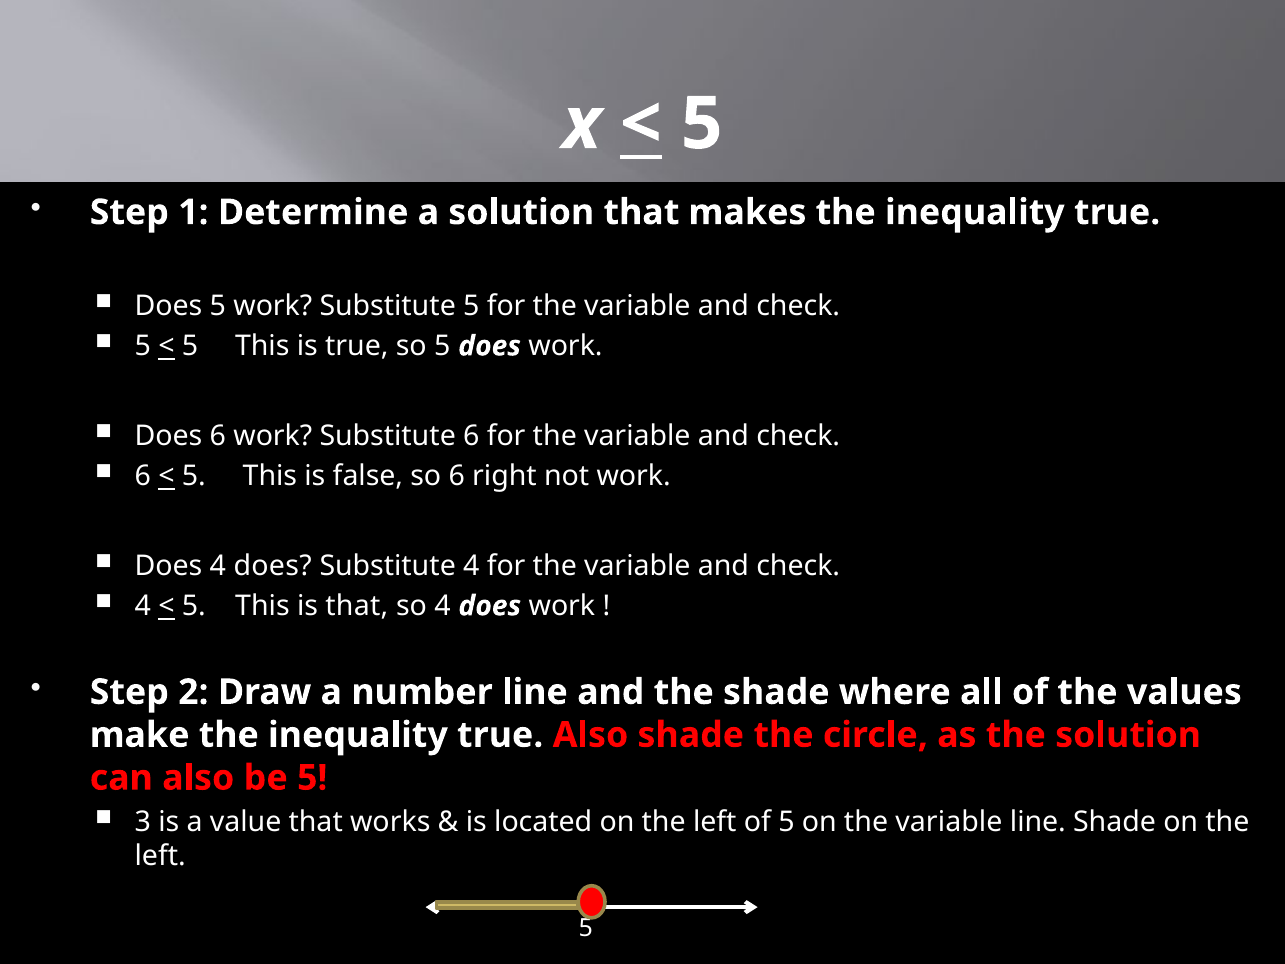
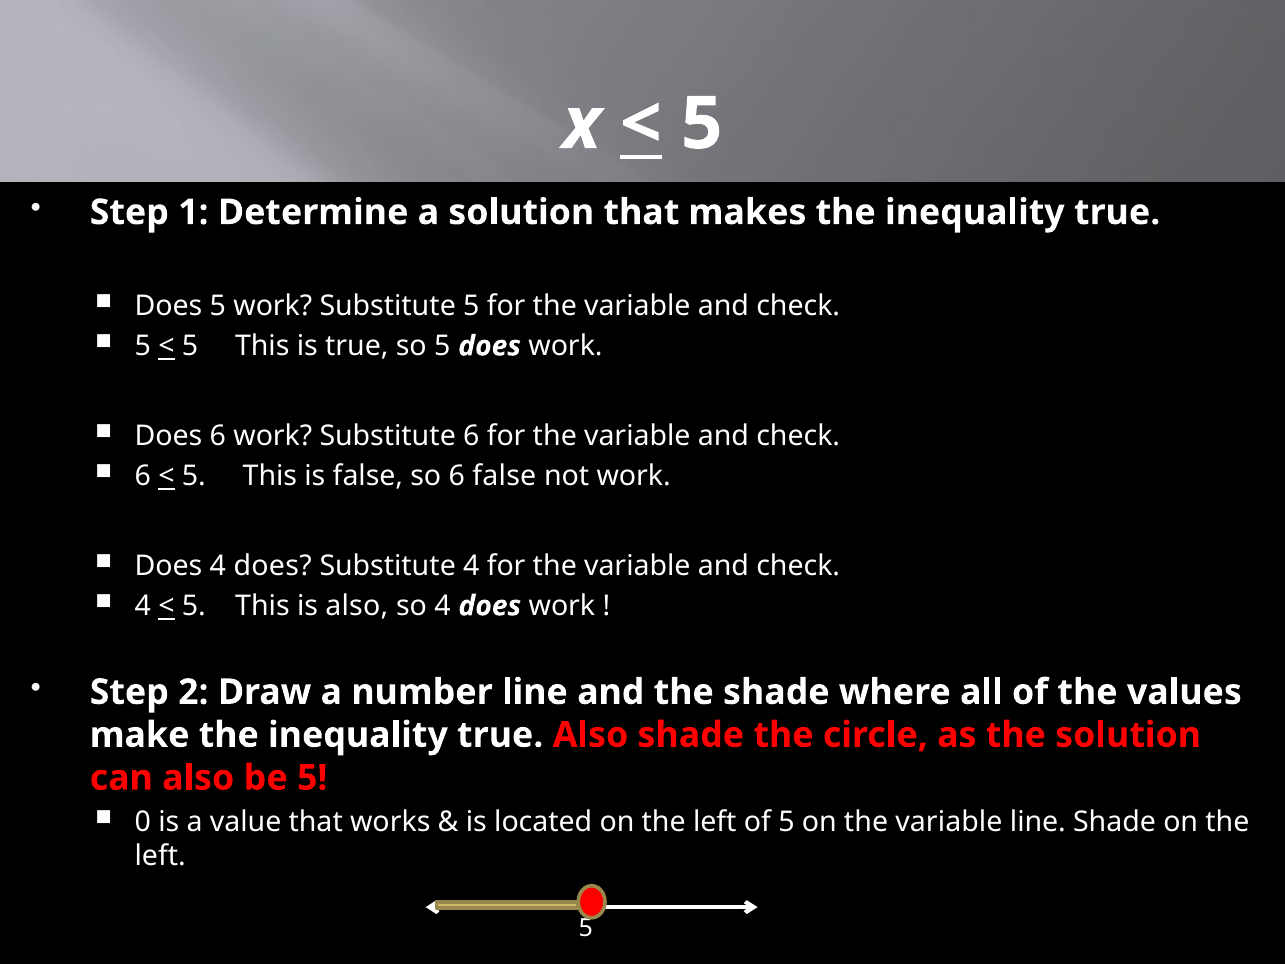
6 right: right -> false (504, 476)
is that: that -> also (357, 606)
3: 3 -> 0 (143, 821)
